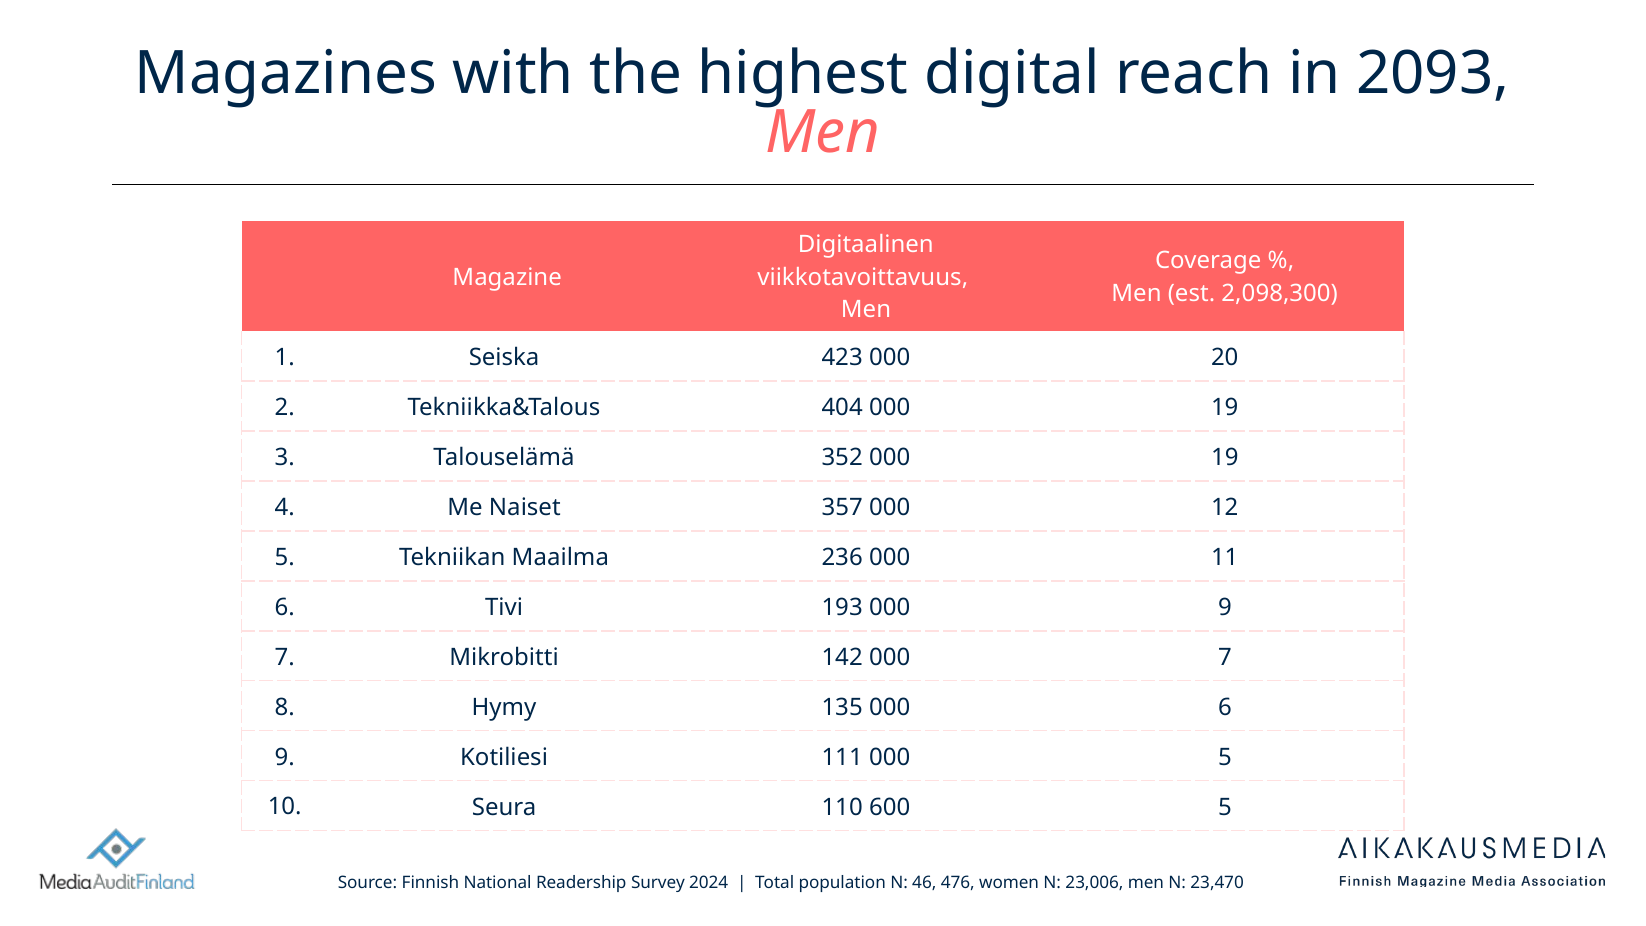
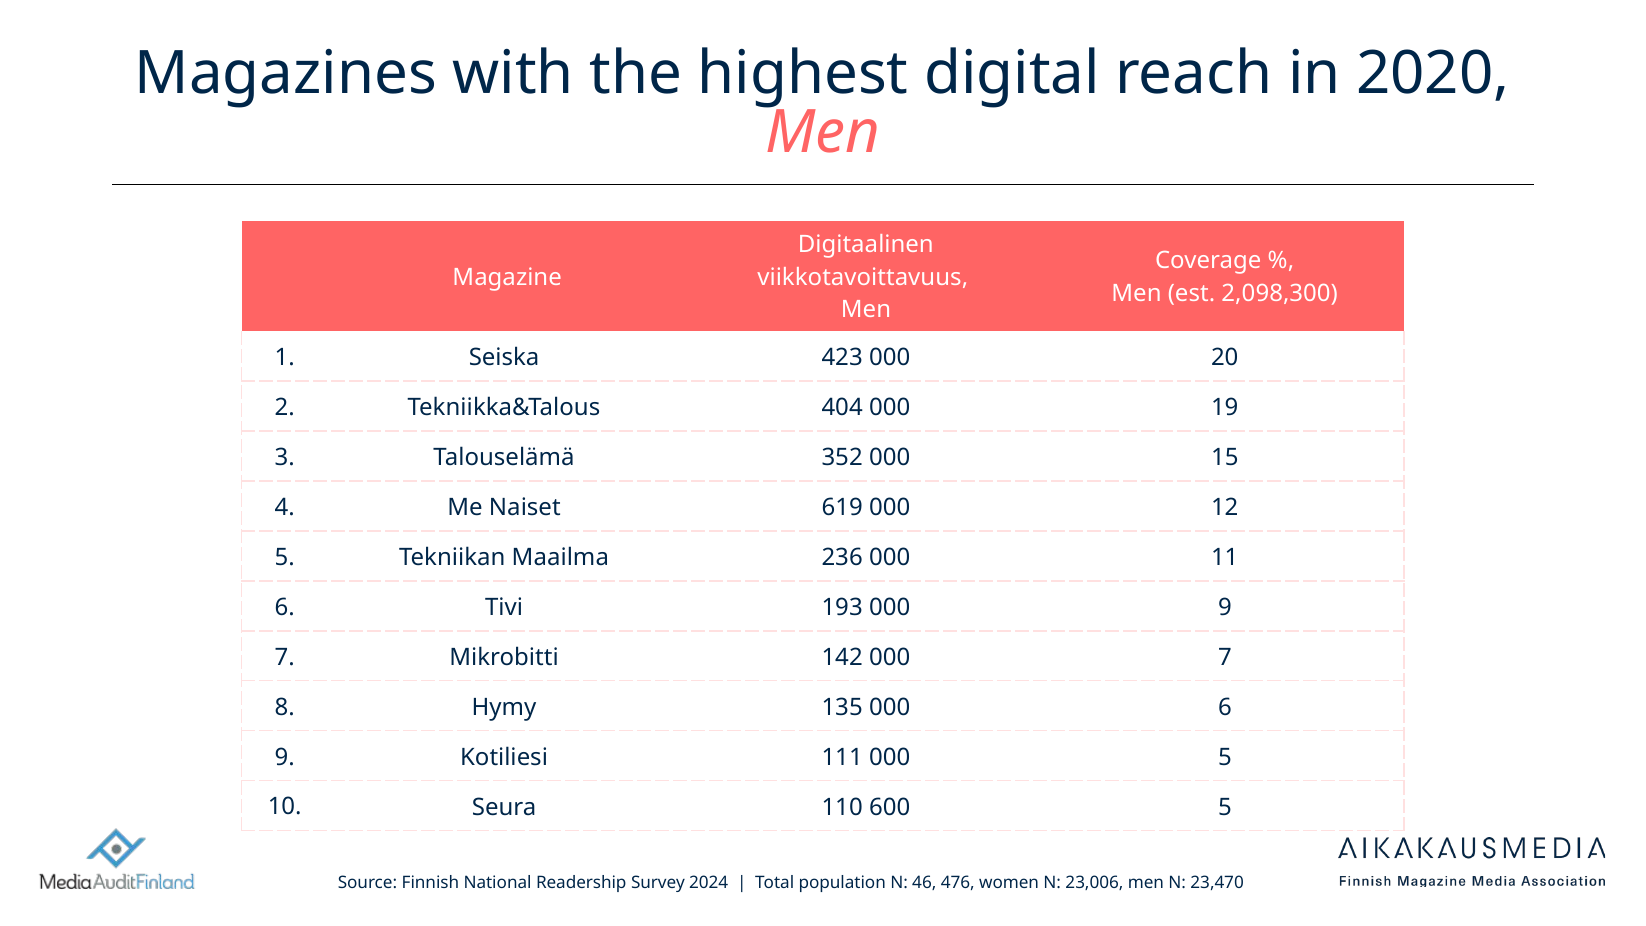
2093: 2093 -> 2020 (1433, 73)
352 000 19: 19 -> 15 (1225, 458)
357: 357 -> 619 (842, 508)
